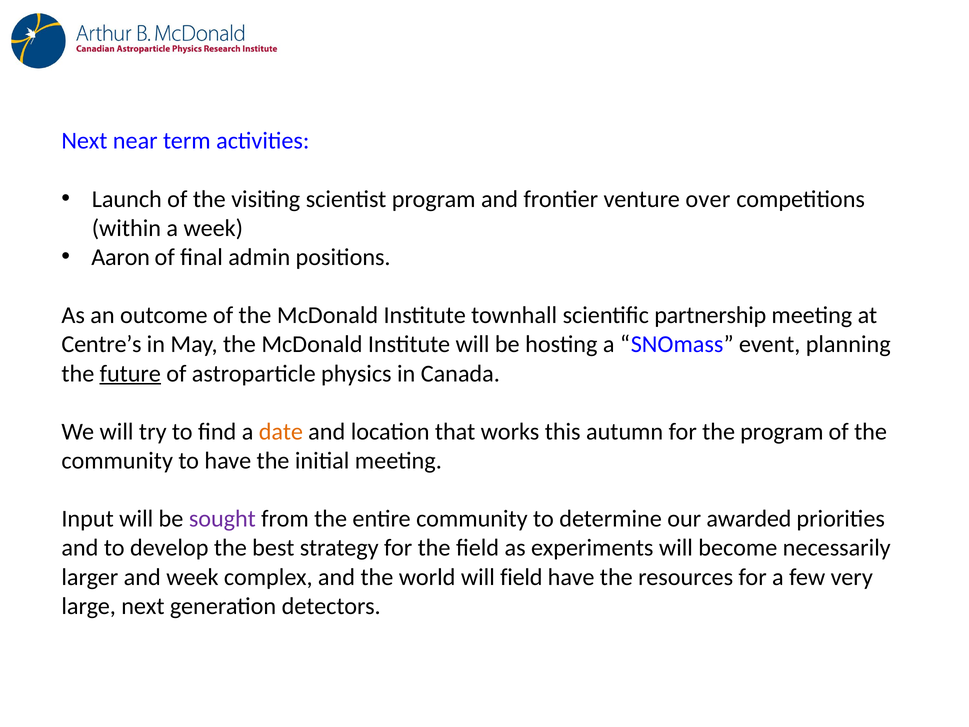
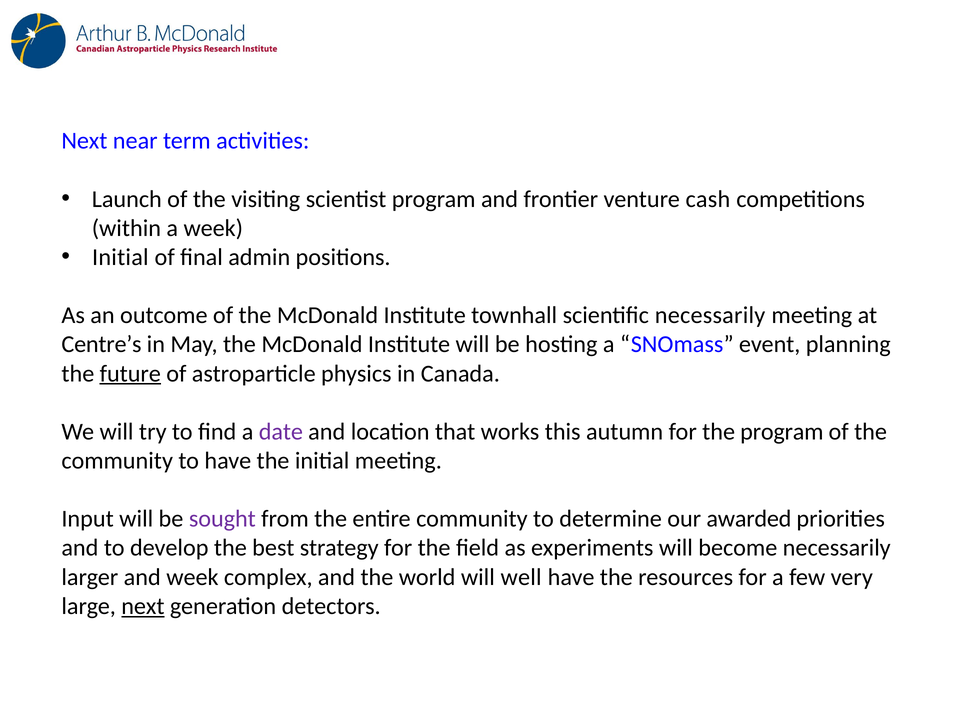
over: over -> cash (708, 199)
Aaron: Aaron -> Initial (120, 257)
scientific partnership: partnership -> necessarily (710, 315)
date colour: orange -> purple (281, 432)
will field: field -> well (521, 577)
next underline: none -> present (143, 606)
